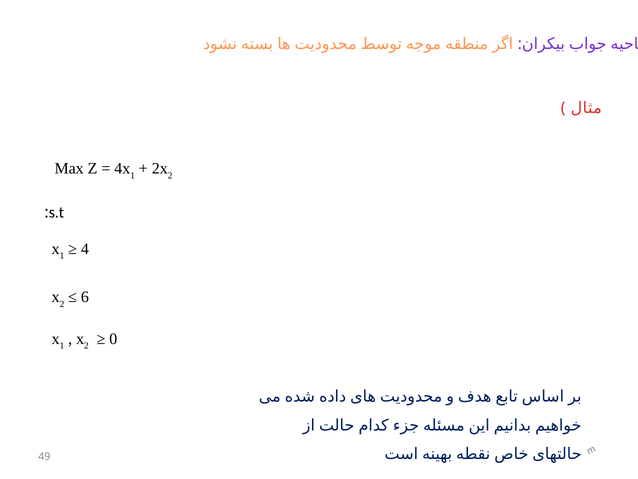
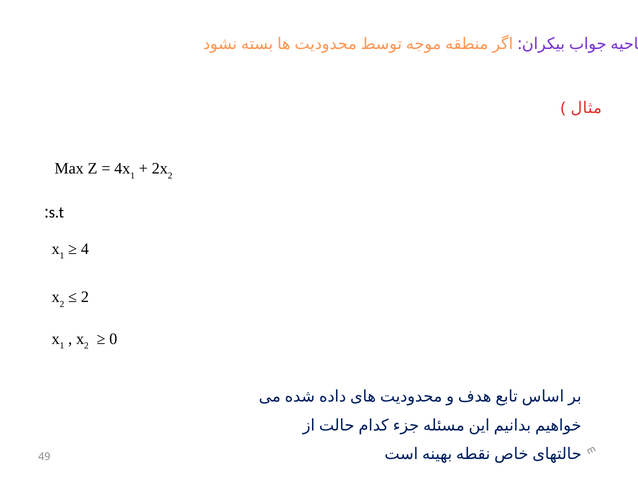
6: 6 -> 2 (85, 297)
